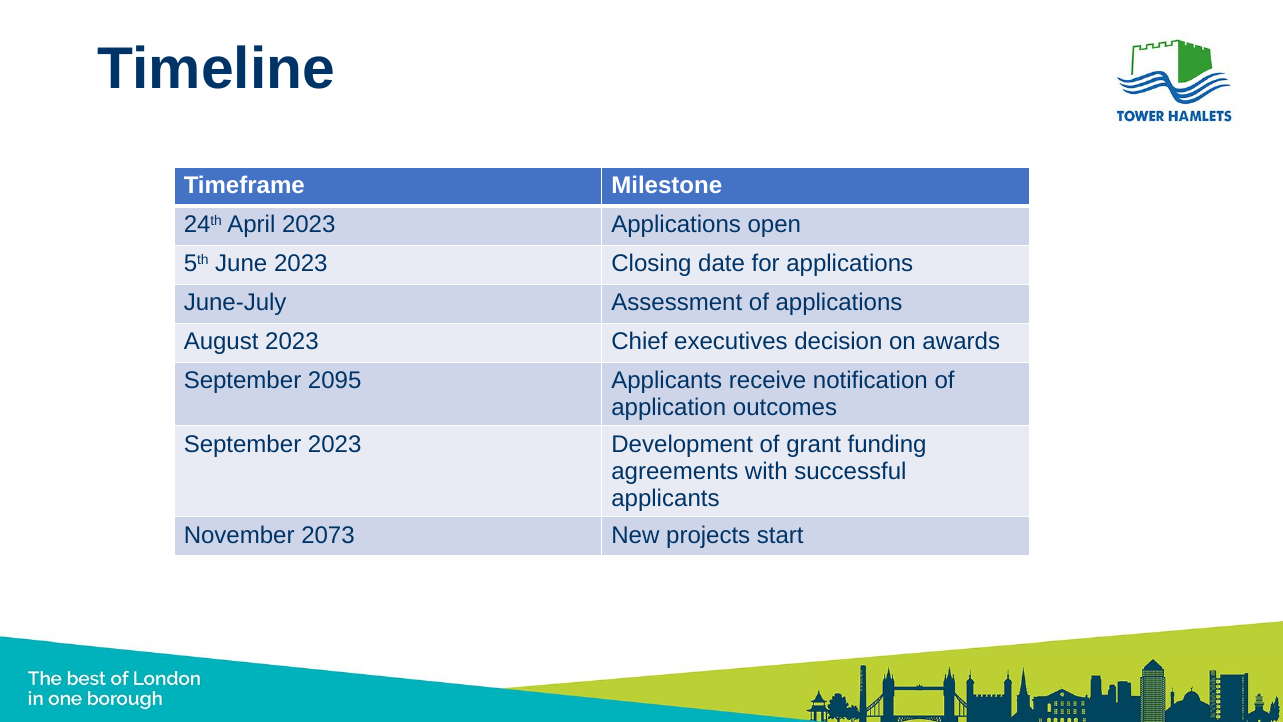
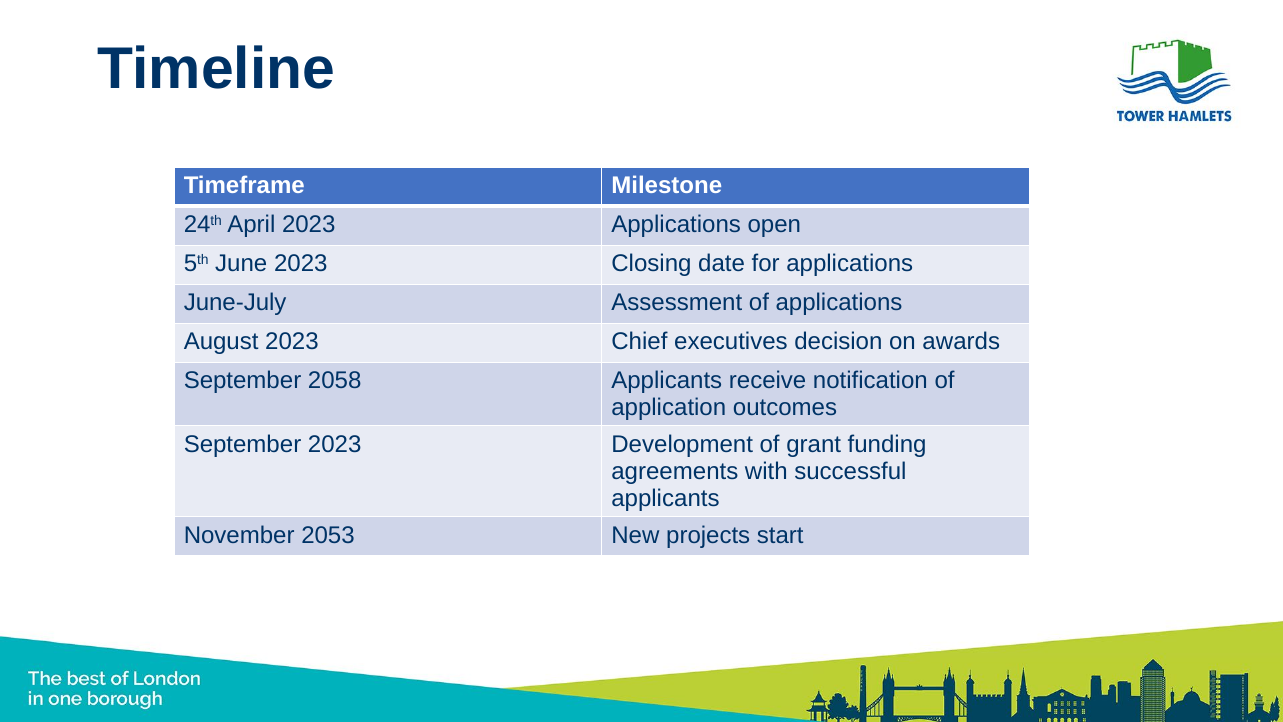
2095: 2095 -> 2058 (335, 381)
2073: 2073 -> 2053 (328, 535)
